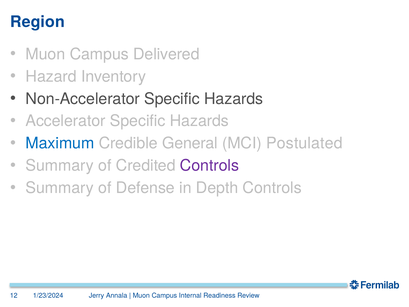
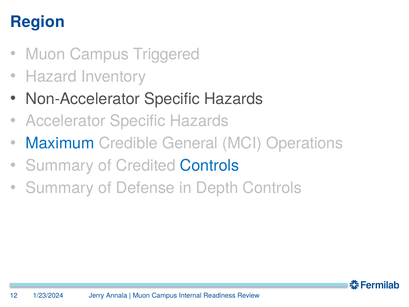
Delivered: Delivered -> Triggered (166, 54)
Postulated: Postulated -> Operations (305, 143)
Controls colour: purple -> blue (209, 166)
